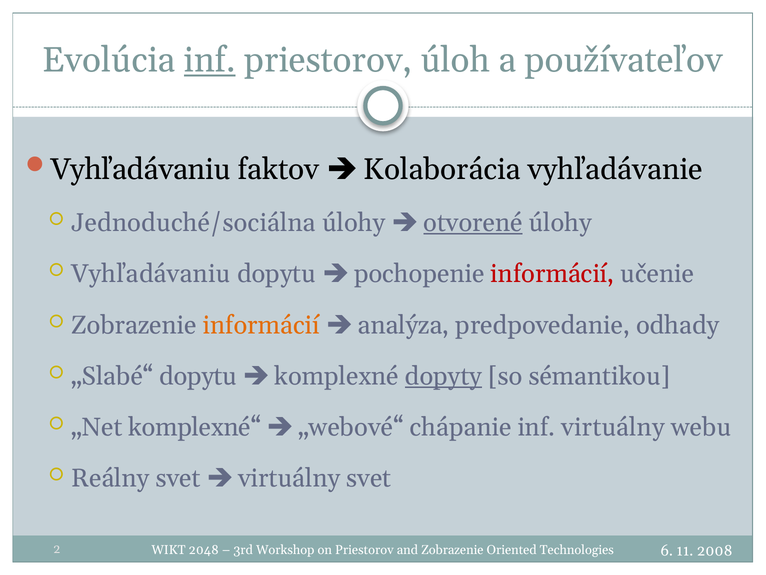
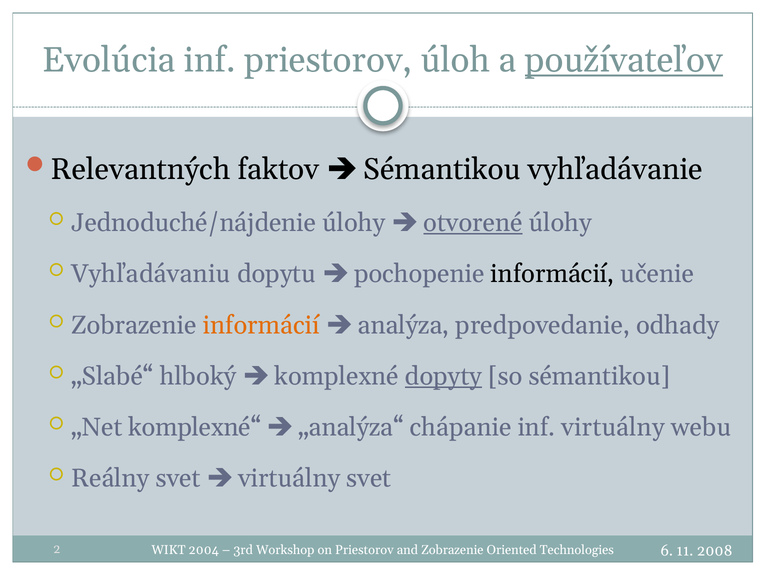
inf underline: present -> none (210, 60)
používateľov underline: none -> present (624, 60)
Vyhľadávaniu: Vyhľadávaniu -> Relevantných (141, 169)
Kolaborácia: Kolaborácia -> Sémantikou (442, 169)
Jednoduché/sociálna: Jednoduché/sociálna -> Jednoduché/nájdenie (194, 223)
informácií colour: red -> black (552, 274)
„Slabé“ dopytu: dopytu -> hlboký (198, 376)
„webové“: „webové“ -> „analýza“ (351, 427)
2048: 2048 -> 2004 (204, 549)
